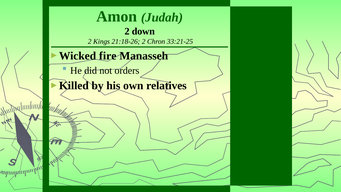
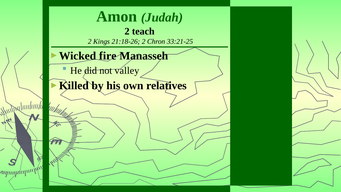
down: down -> teach (143, 31)
orders: orders -> valley (127, 70)
